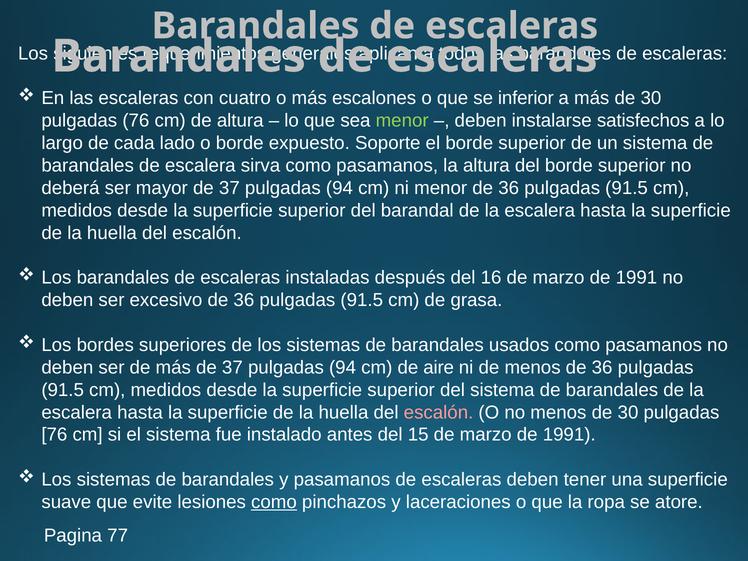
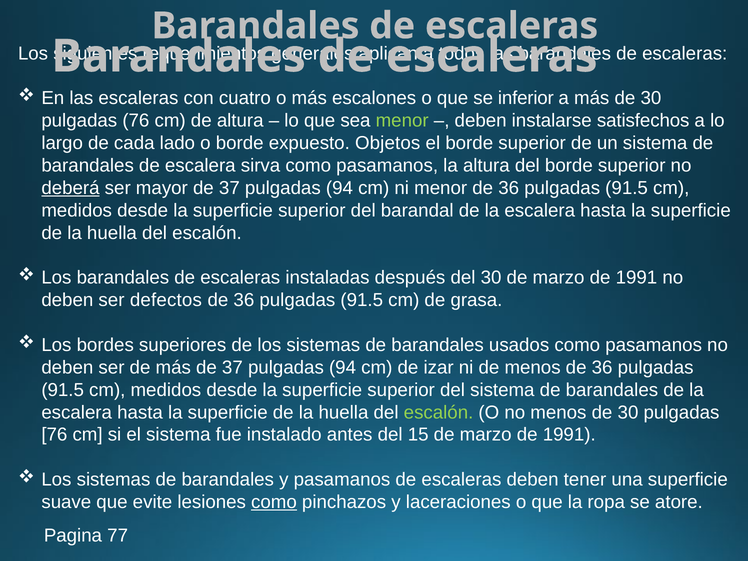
Soporte: Soporte -> Objetos (388, 143)
deberá underline: none -> present (70, 188)
del 16: 16 -> 30 (491, 278)
excesivo: excesivo -> defectos (166, 300)
aire: aire -> izar (439, 368)
escalón colour: pink -> light green (439, 412)
